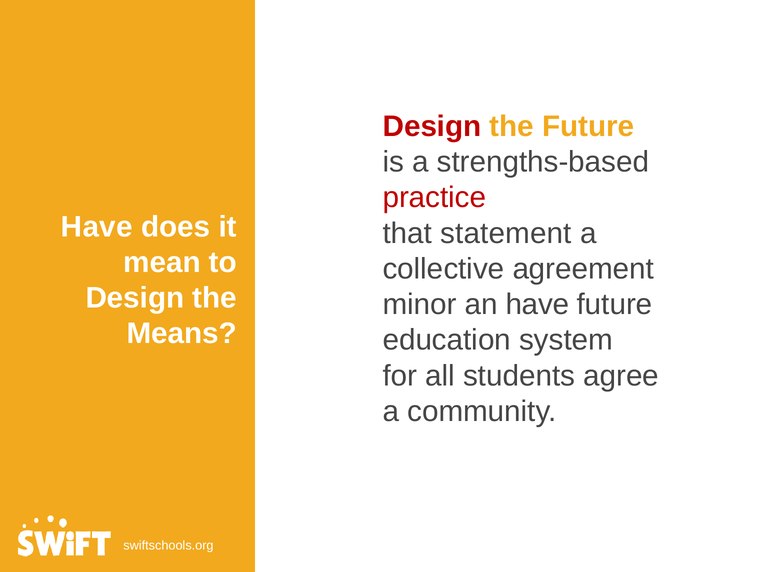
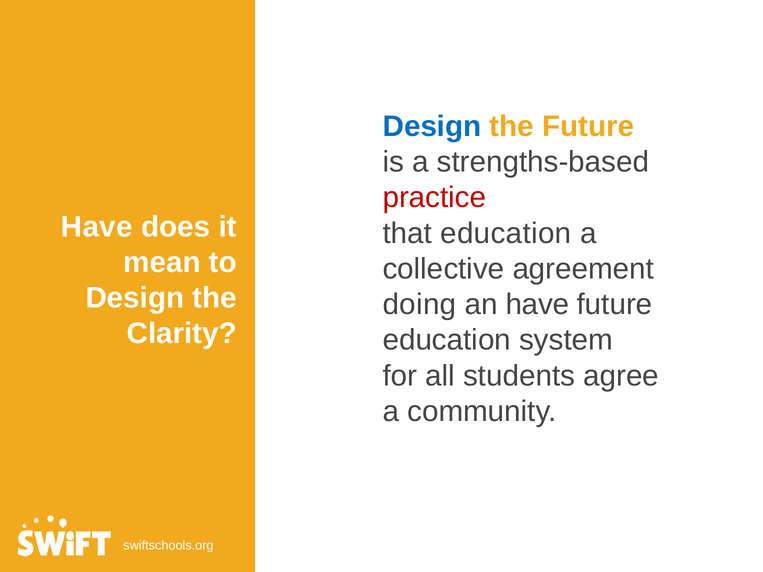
Design colour: red -> blue (432, 126)
that statement: statement -> education (506, 233)
minor: minor -> doing (420, 305)
Means: Means -> Clarity (182, 334)
